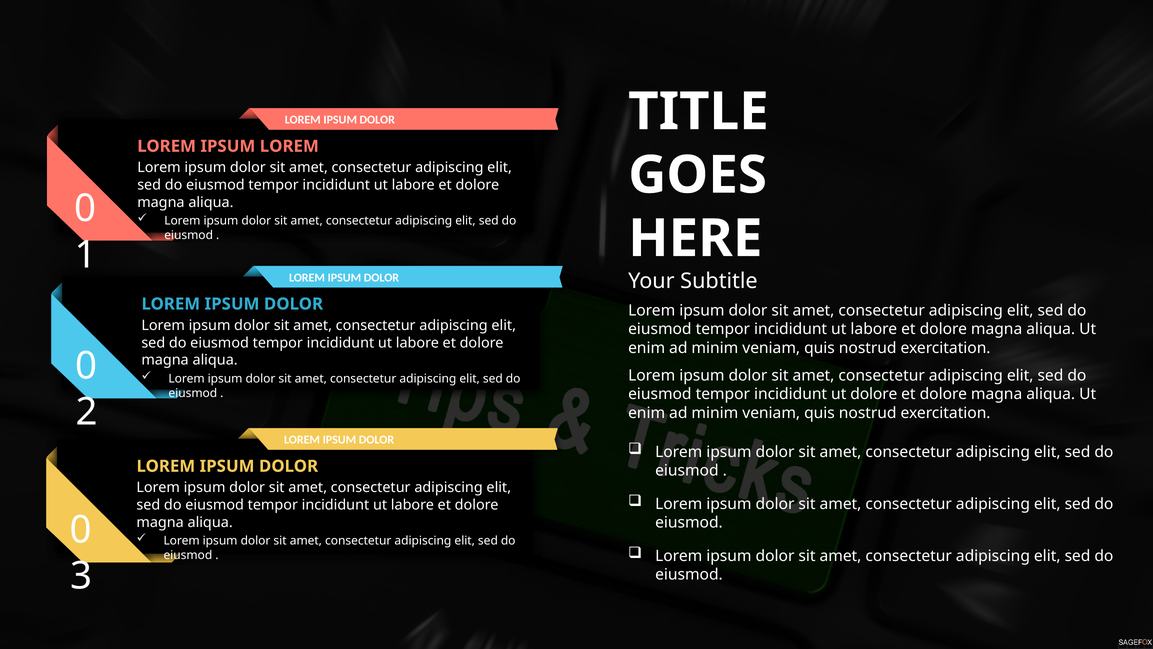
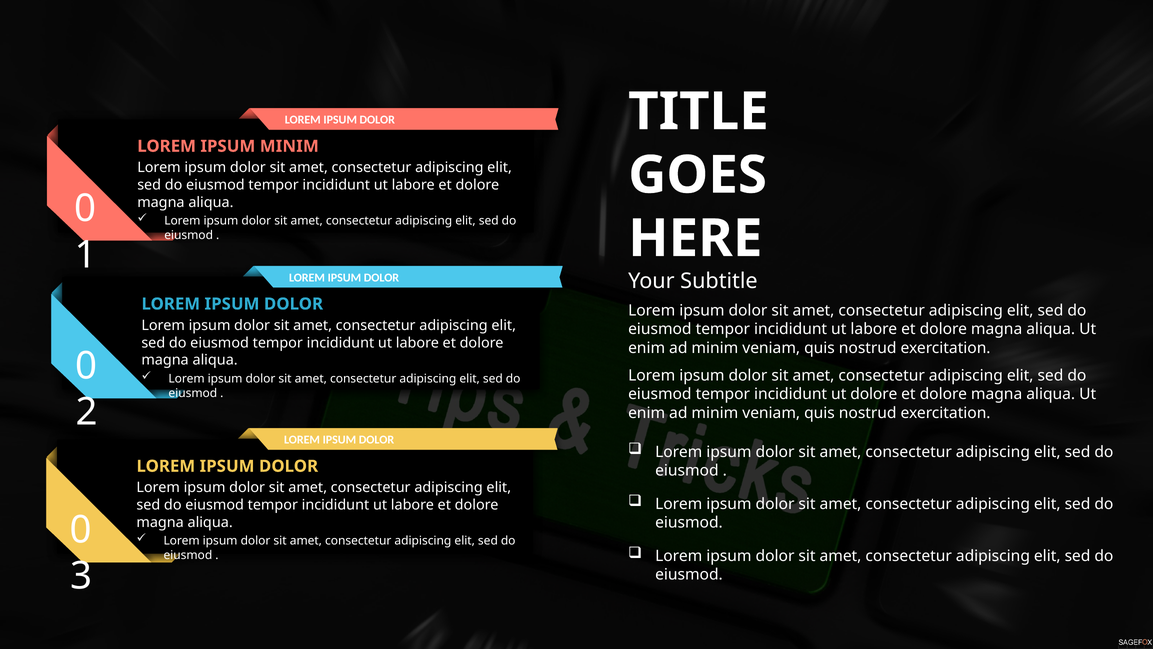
IPSUM LOREM: LOREM -> MINIM (289, 146)
